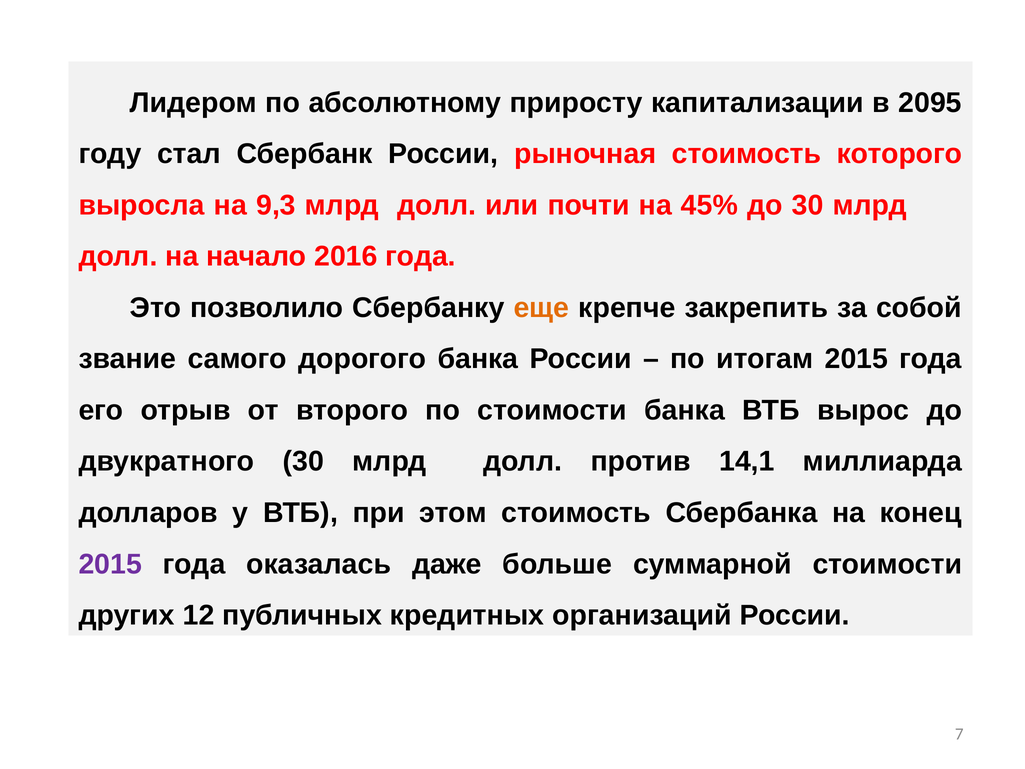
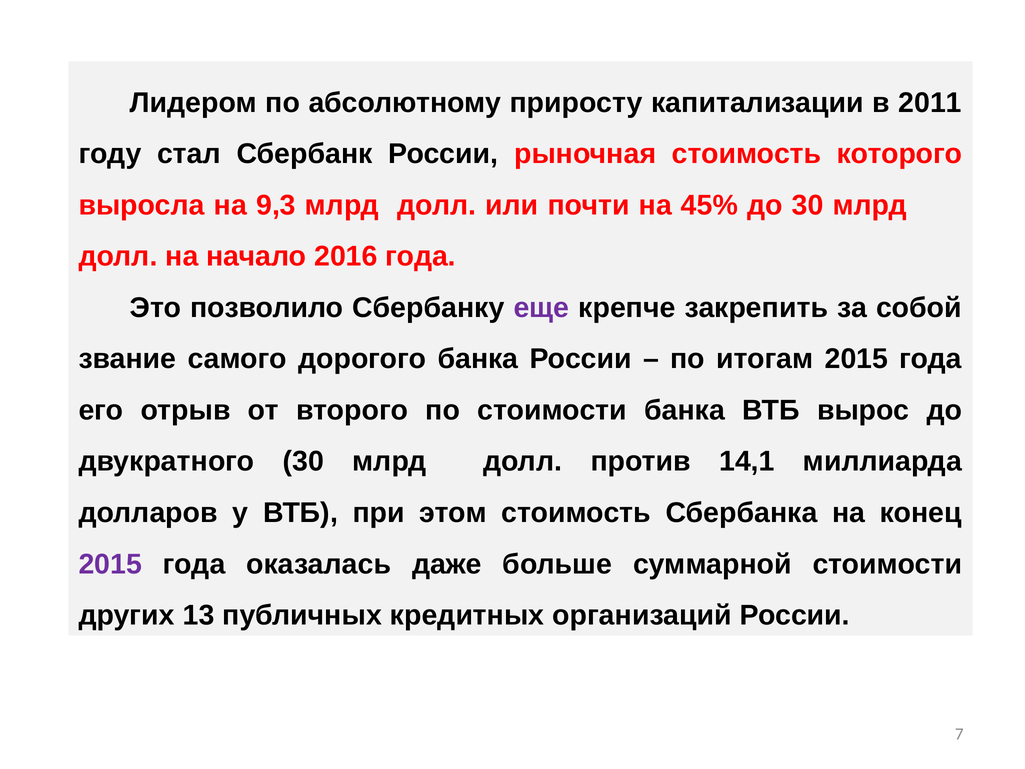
2095: 2095 -> 2011 (930, 103)
еще colour: orange -> purple (541, 308)
12: 12 -> 13 (199, 615)
